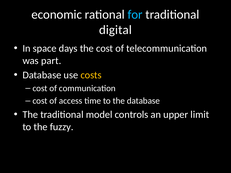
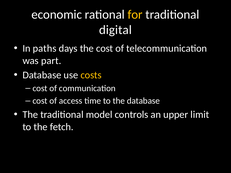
for colour: light blue -> yellow (135, 15)
space: space -> paths (45, 48)
fuzzy: fuzzy -> fetch (62, 127)
